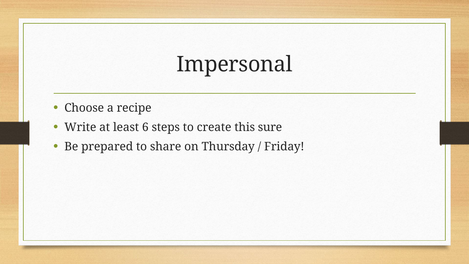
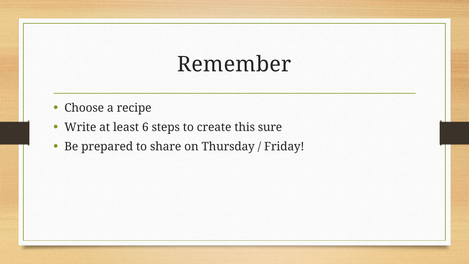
Impersonal: Impersonal -> Remember (234, 64)
